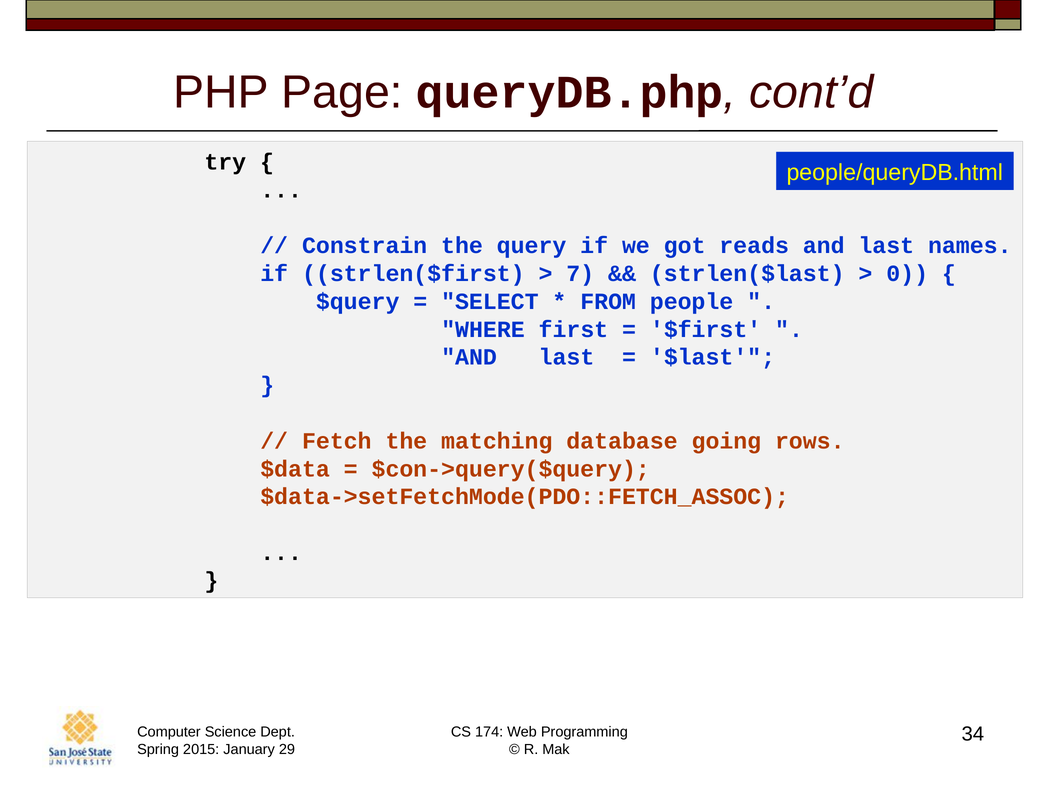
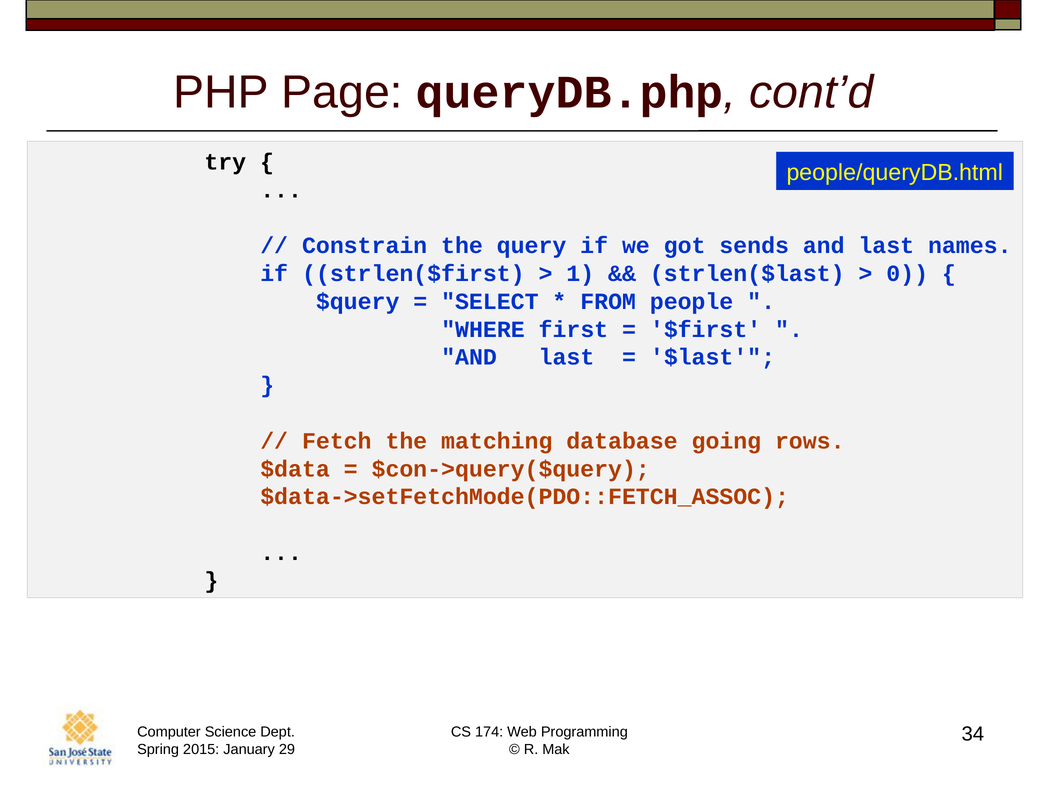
reads: reads -> sends (754, 246)
7: 7 -> 1 (580, 274)
